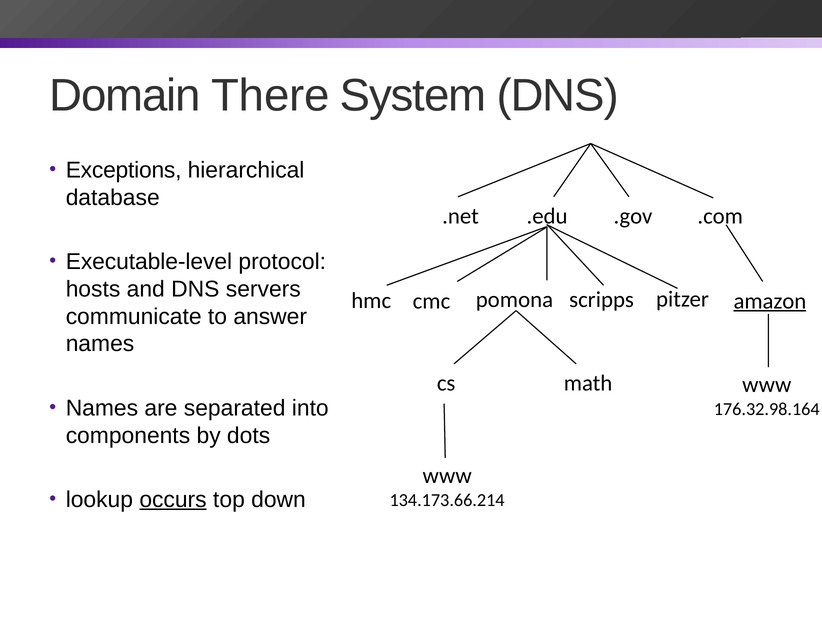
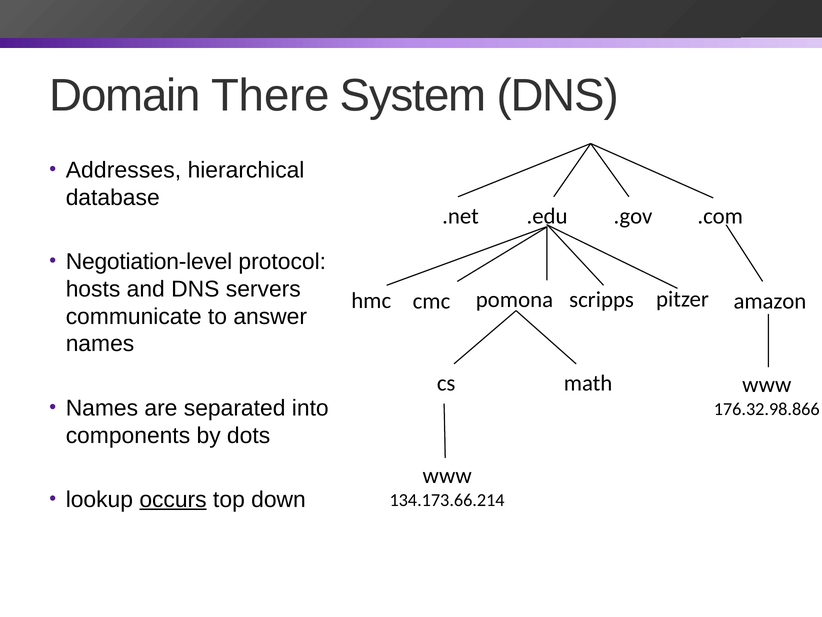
Exceptions: Exceptions -> Addresses (123, 170)
Executable-level: Executable-level -> Negotiation-level (149, 261)
amazon underline: present -> none (770, 301)
176.32.98.164: 176.32.98.164 -> 176.32.98.866 (767, 409)
